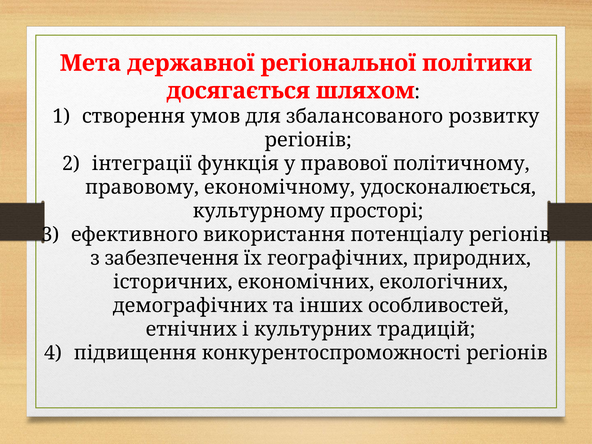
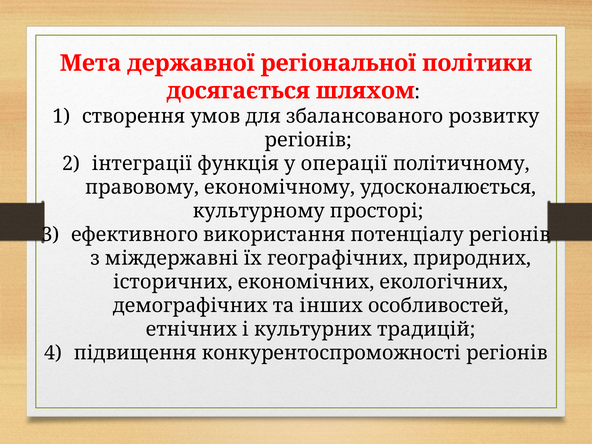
правової: правової -> операції (344, 164)
забезпечення: забезпечення -> міждержавні (172, 258)
